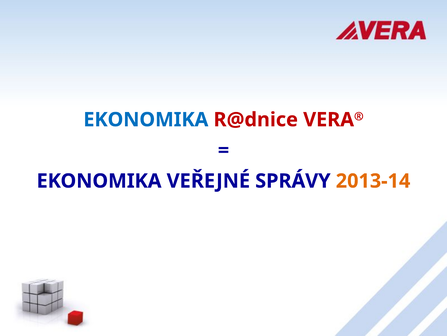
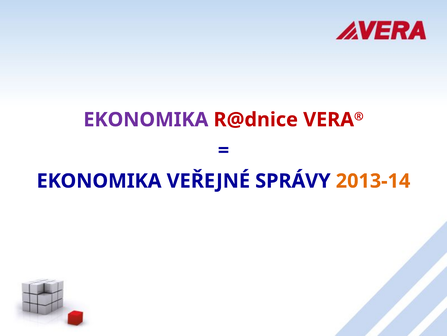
EKONOMIKA colour: blue -> purple (146, 119)
